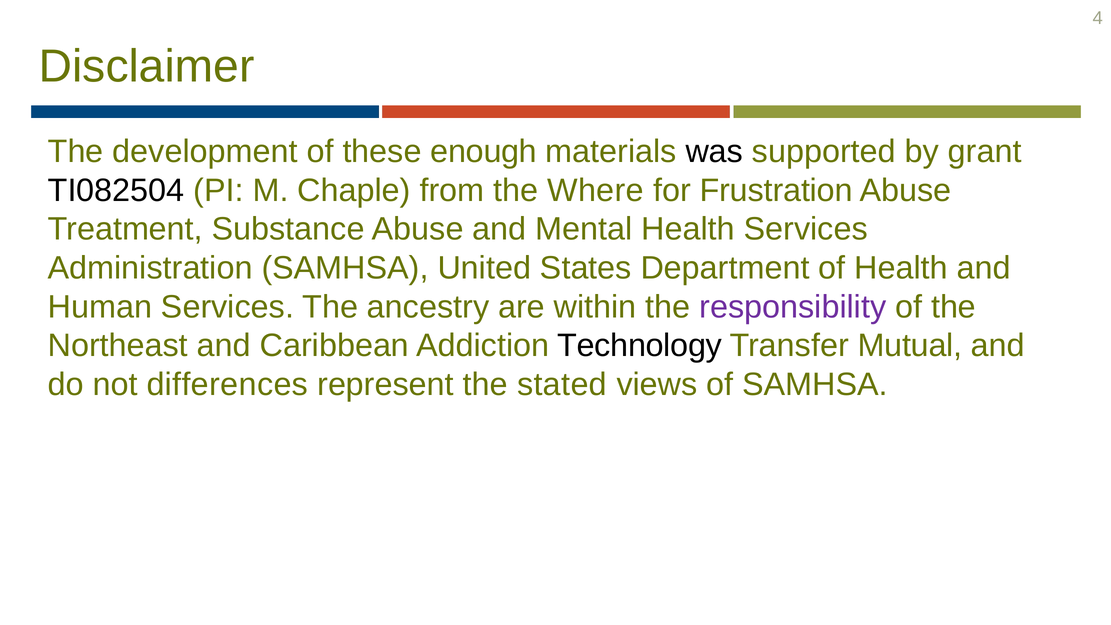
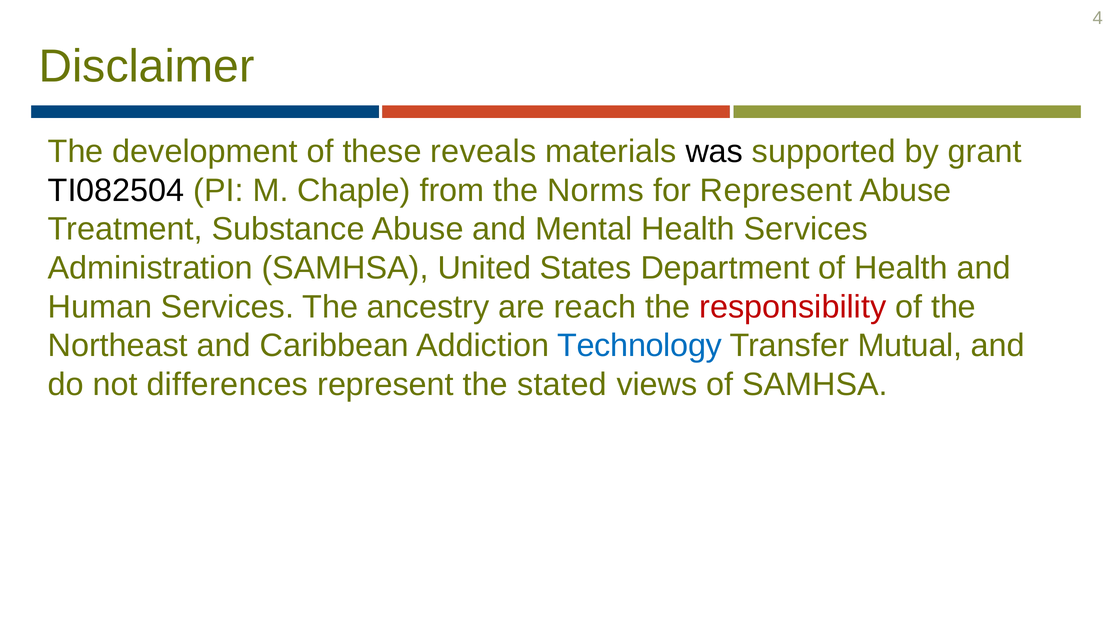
enough: enough -> reveals (483, 152)
Where: Where -> Norms (595, 190)
for Frustration: Frustration -> Represent (776, 190)
within: within -> reach (595, 307)
responsibility colour: purple -> red (793, 307)
Technology colour: black -> blue (640, 346)
